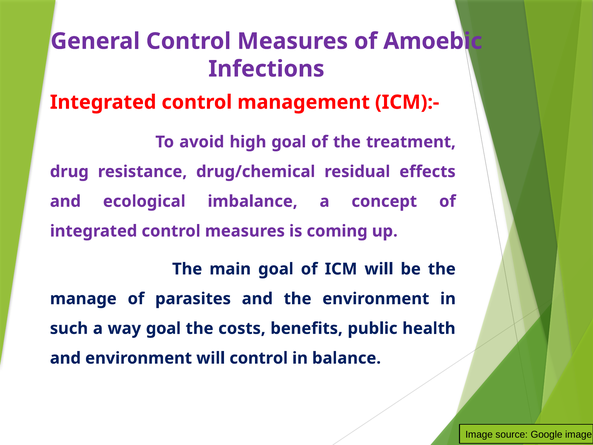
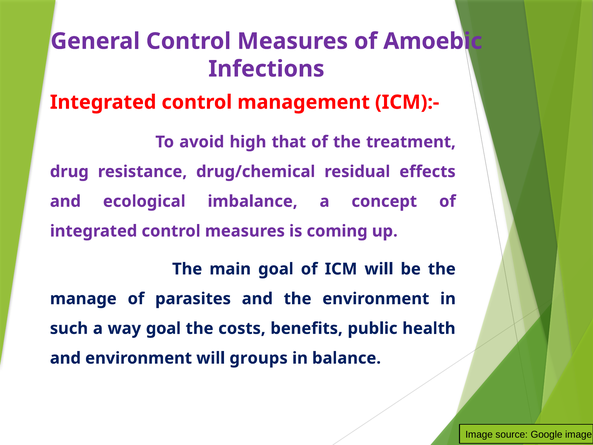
high goal: goal -> that (289, 142)
will control: control -> groups (259, 358)
